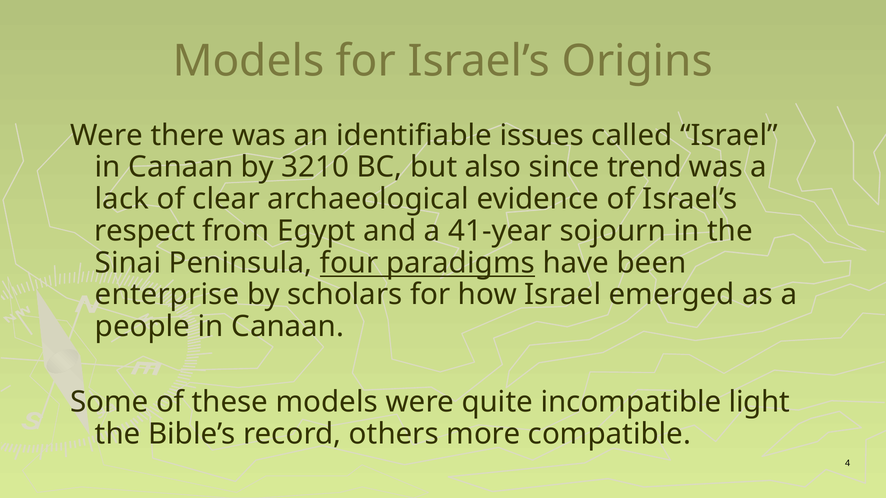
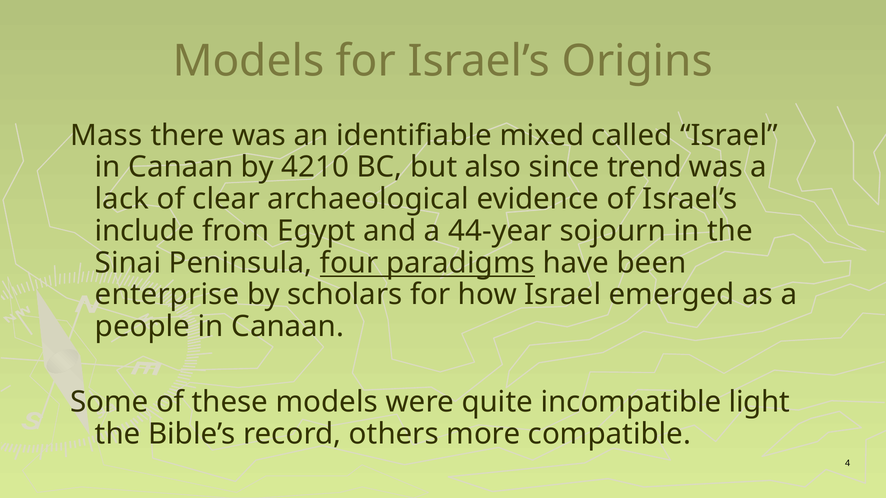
Were: Were -> Mass (106, 135)
issues: issues -> mixed (542, 135)
3210: 3210 -> 4210 (315, 167)
respect: respect -> include (145, 231)
41-year: 41-year -> 44-year (500, 231)
